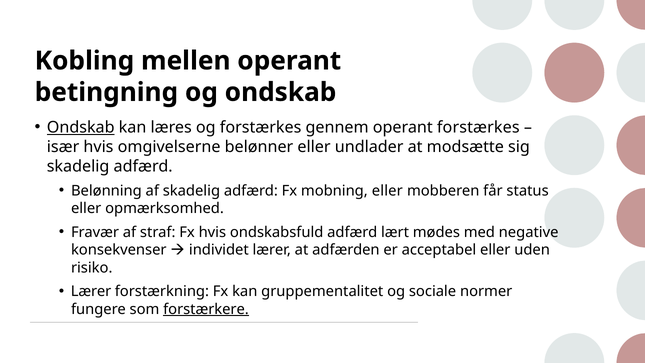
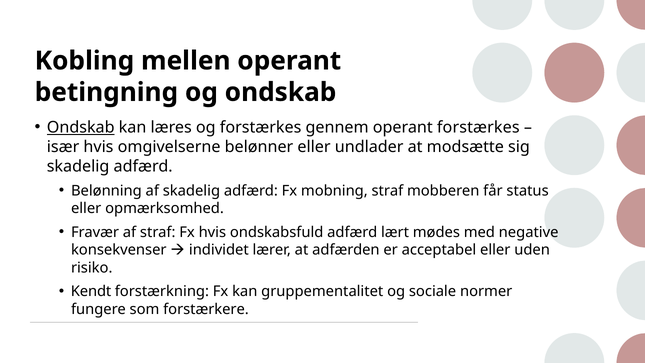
mobning eller: eller -> straf (387, 191)
Lærer: Lærer -> Kendt (91, 291)
forstærkere underline: present -> none (206, 309)
